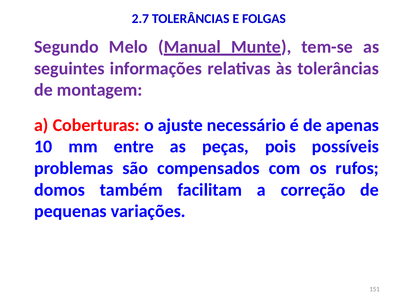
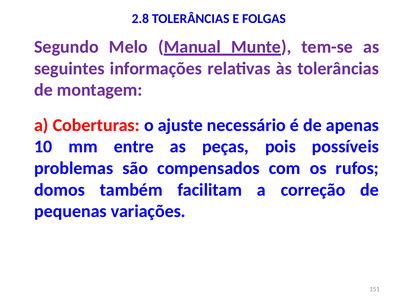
2.7: 2.7 -> 2.8 (140, 19)
